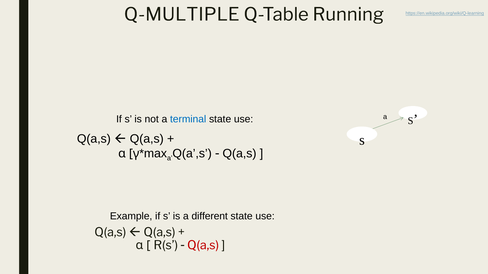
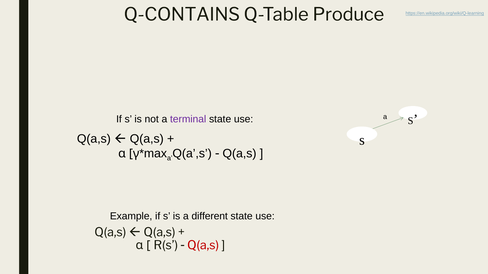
Q-MULTIPLE: Q-MULTIPLE -> Q-CONTAINS (182, 15)
Running: Running -> Produce (348, 15)
terminal colour: blue -> purple (188, 119)
